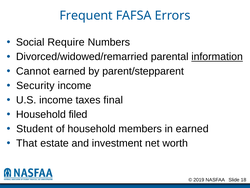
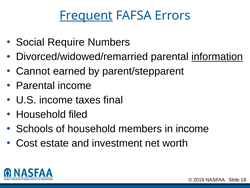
Frequent underline: none -> present (86, 16)
Security: Security -> Parental (35, 85)
Student: Student -> Schools (35, 129)
in earned: earned -> income (192, 129)
That: That -> Cost (27, 143)
